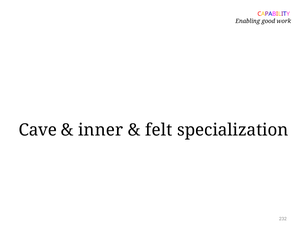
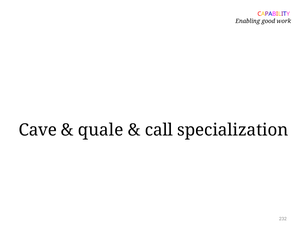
inner: inner -> quale (101, 130)
felt: felt -> call (159, 130)
